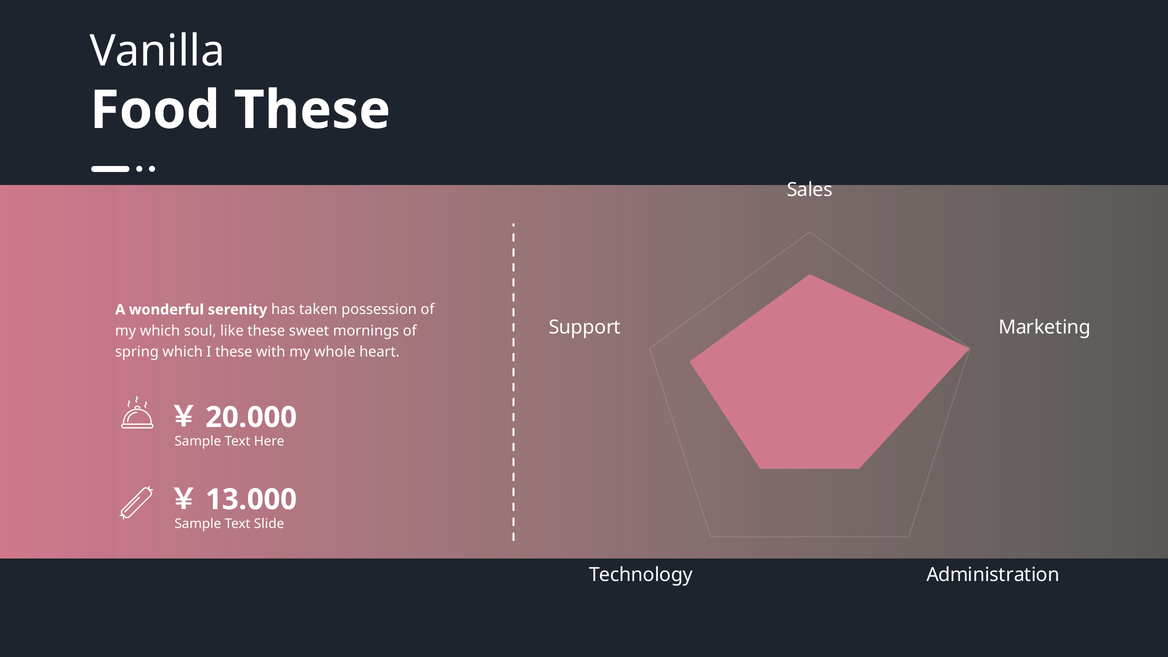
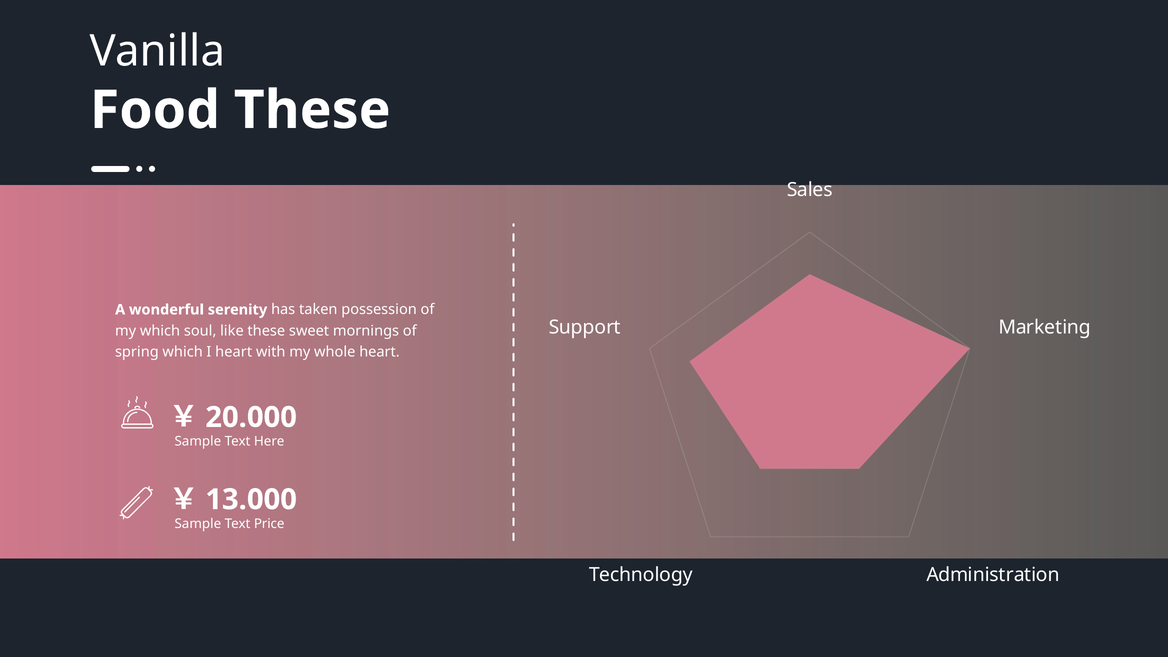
I these: these -> heart (234, 352)
Slide: Slide -> Price (269, 524)
